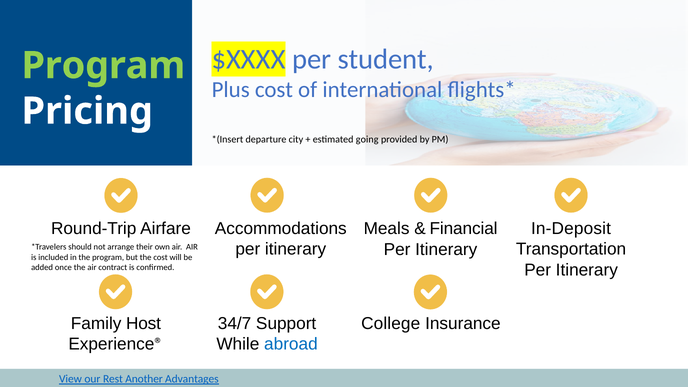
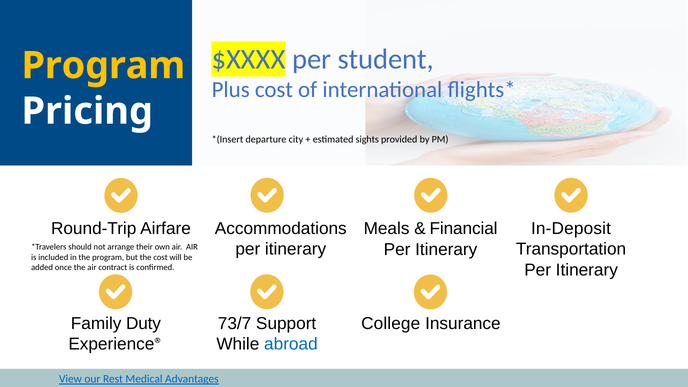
Program colour: light green -> yellow (103, 66)
going: going -> sights (367, 140)
Host: Host -> Duty (144, 323)
34/7: 34/7 -> 73/7 (235, 323)
Another: Another -> Medical (144, 379)
